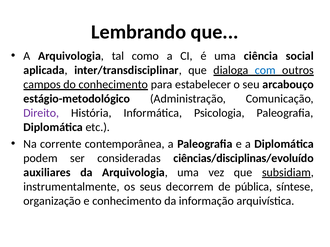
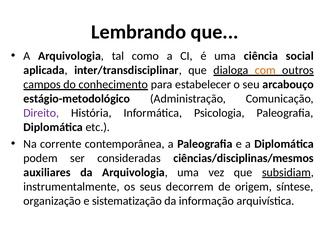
com colour: blue -> orange (265, 70)
ciências/disciplinas/evoluído: ciências/disciplinas/evoluído -> ciências/disciplinas/mesmos (244, 158)
pública: pública -> origem (253, 187)
e conhecimento: conhecimento -> sistematização (127, 201)
